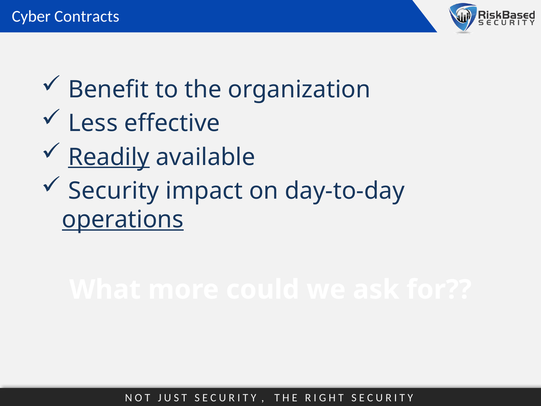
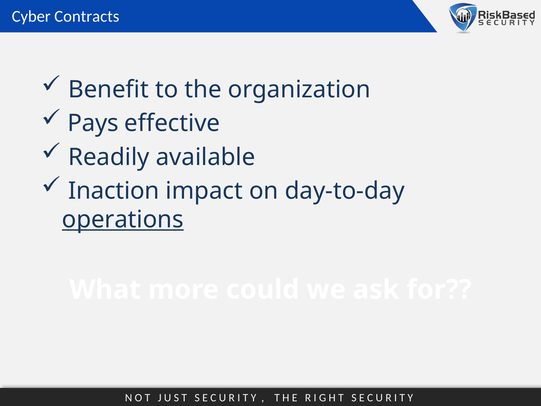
Less: Less -> Pays (93, 123)
Readily underline: present -> none (109, 157)
Security: Security -> Inaction (114, 191)
